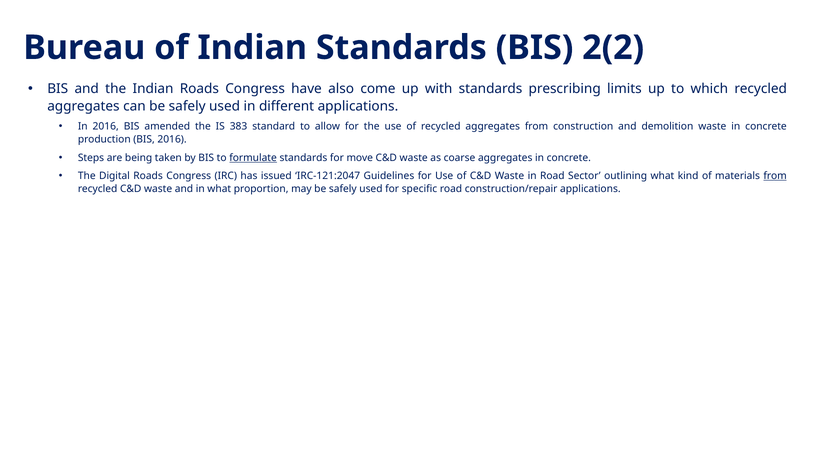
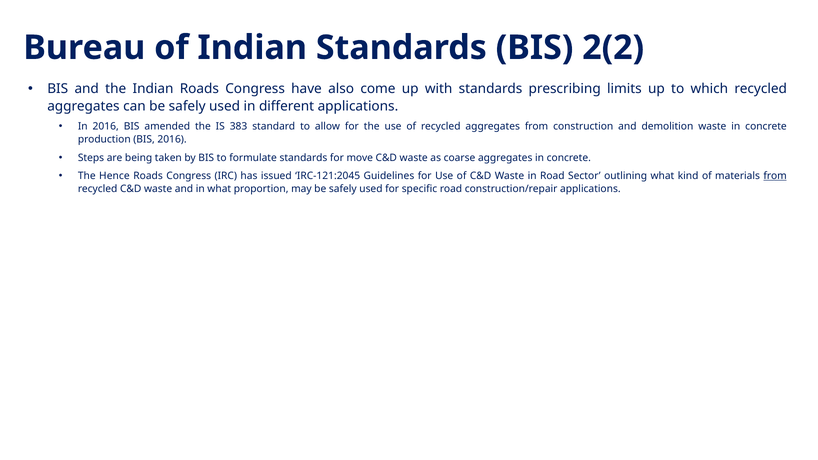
formulate underline: present -> none (253, 158)
Digital: Digital -> Hence (114, 176)
IRC-121:2047: IRC-121:2047 -> IRC-121:2045 (328, 176)
